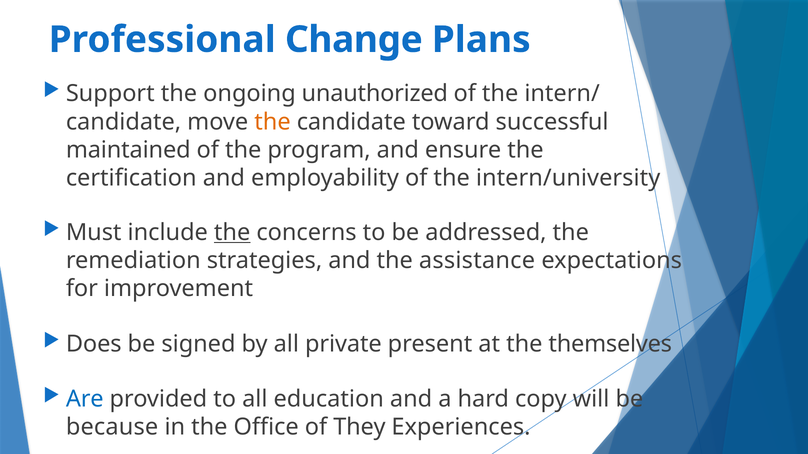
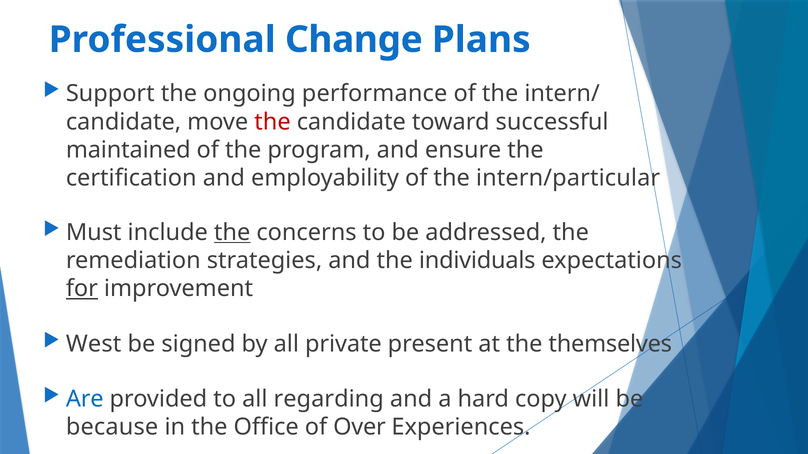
unauthorized: unauthorized -> performance (375, 94)
the colour: orange -> red (273, 122)
intern/university: intern/university -> intern/particular (568, 178)
assistance: assistance -> individuals (477, 261)
for underline: none -> present (82, 289)
Does: Does -> West (94, 344)
education: education -> regarding (329, 399)
They: They -> Over (359, 427)
